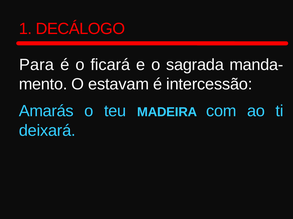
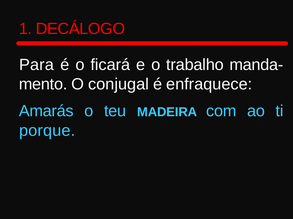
sagrada: sagrada -> trabalho (195, 65)
estavam: estavam -> conjugal (119, 85)
intercessão: intercessão -> enfraquece (209, 85)
deixará: deixará -> porque (47, 131)
